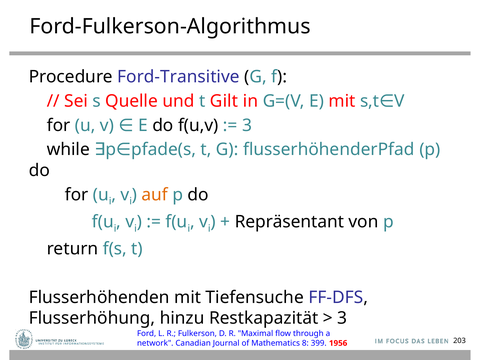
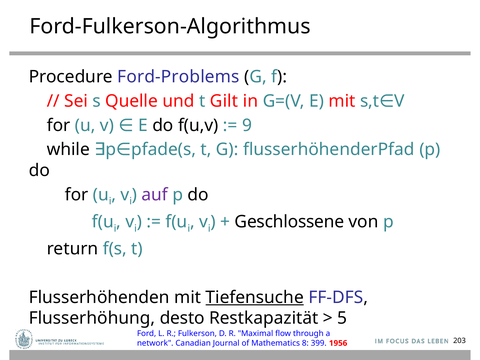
Ford-Transitive: Ford-Transitive -> Ford-Problems (178, 77)
3: 3 -> 9 (247, 125)
auf colour: orange -> purple (155, 195)
Repräsentant: Repräsentant -> Geschlossene (289, 222)
Tiefensuche underline: none -> present (255, 297)
hinzu: hinzu -> desto (182, 318)
3: 3 -> 5 (342, 318)
